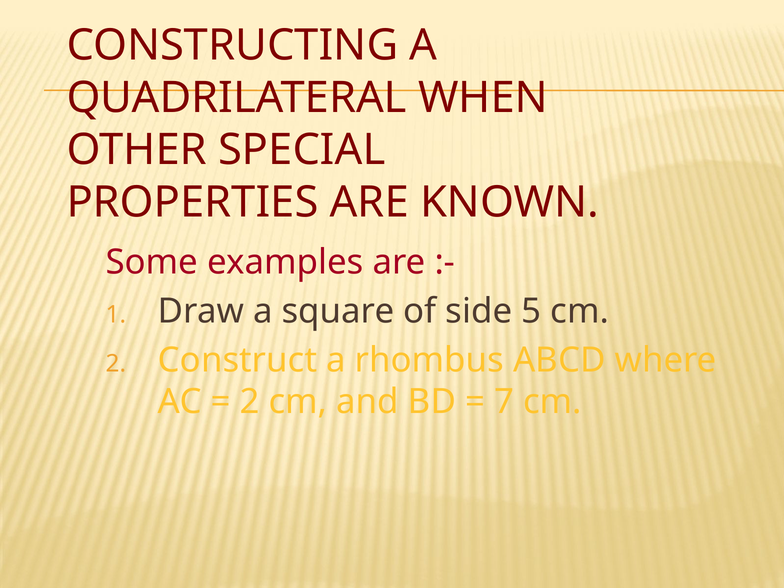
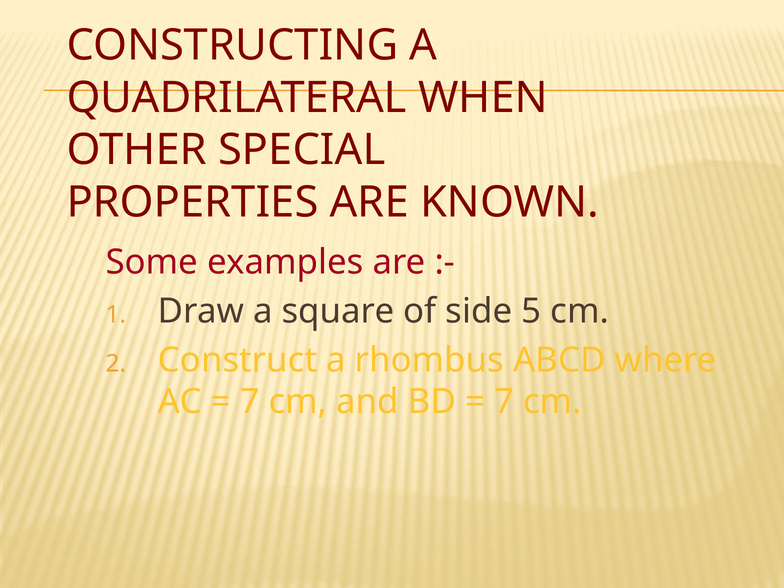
2: 2 -> 7 (250, 402)
